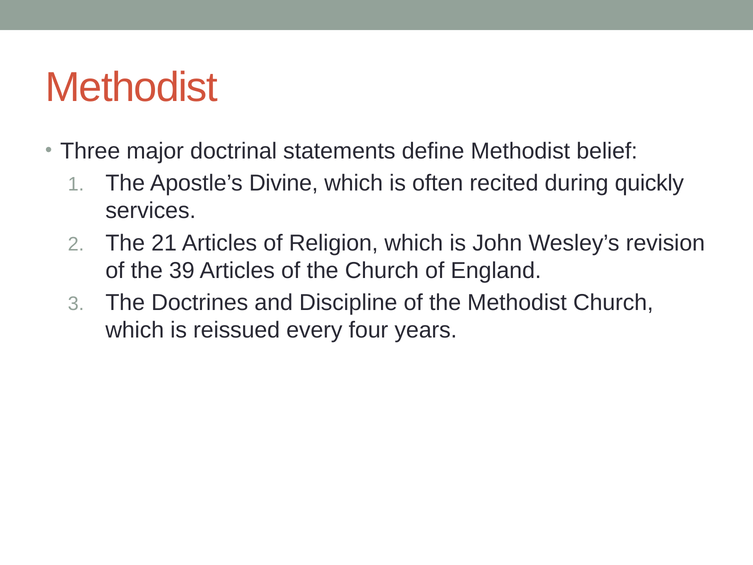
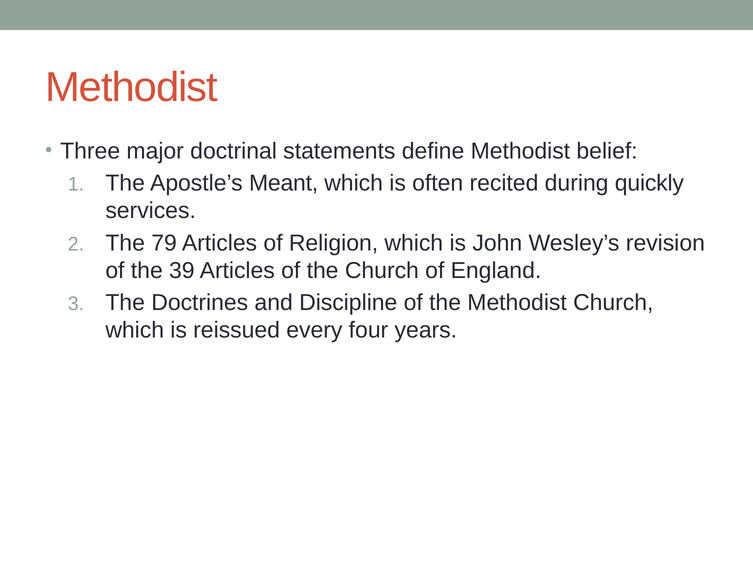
Divine: Divine -> Meant (284, 183)
21: 21 -> 79 (164, 243)
